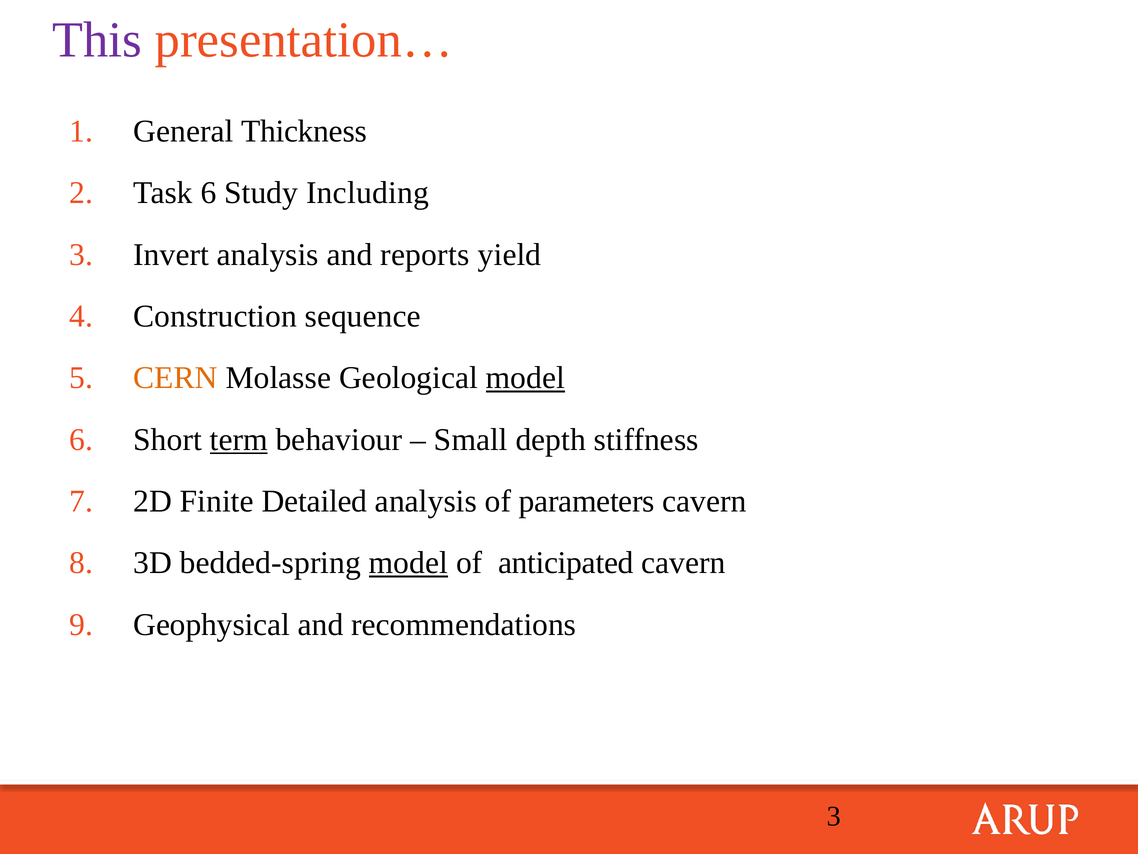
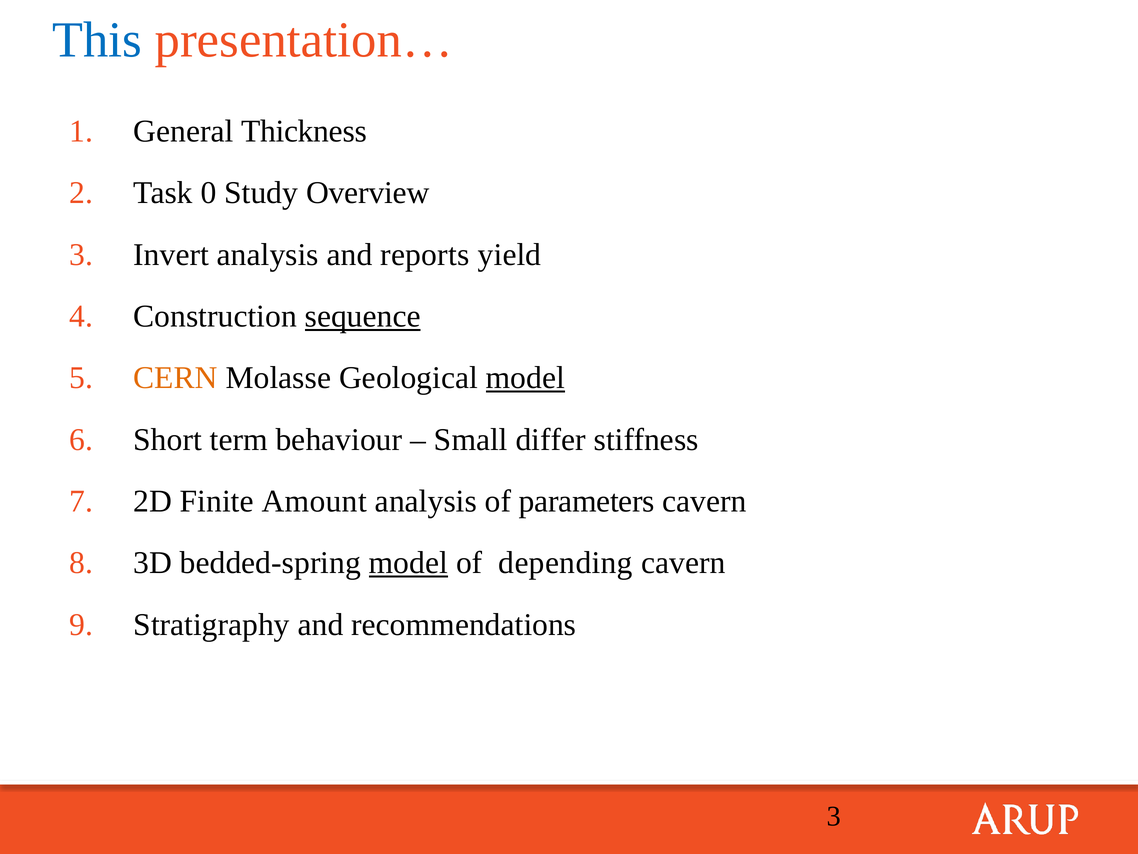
This colour: purple -> blue (97, 40)
Task 6: 6 -> 0 (208, 193)
Including: Including -> Overview (368, 193)
sequence underline: none -> present (363, 316)
term underline: present -> none (239, 439)
depth: depth -> differ (551, 439)
Detailed: Detailed -> Amount (314, 501)
anticipated: anticipated -> depending (566, 563)
Geophysical: Geophysical -> Stratigraphy (212, 624)
